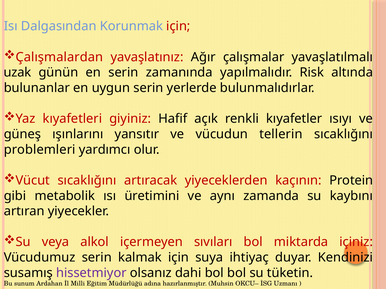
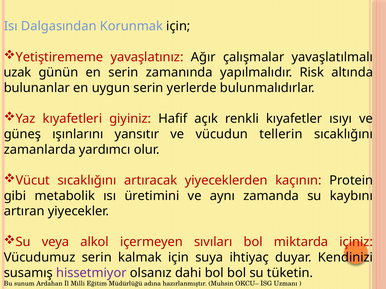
için colour: red -> black (178, 26)
Çalışmalardan: Çalışmalardan -> Yetiştirememe (59, 57)
problemleri: problemleri -> zamanlarda (40, 150)
